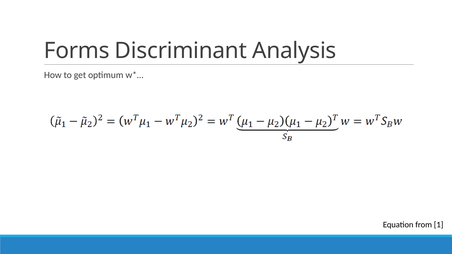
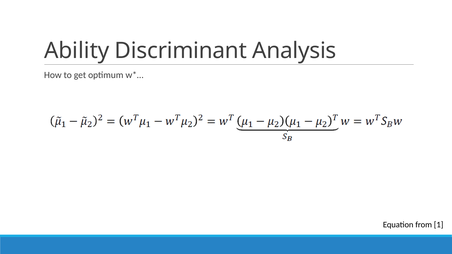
Forms: Forms -> Ability (77, 51)
